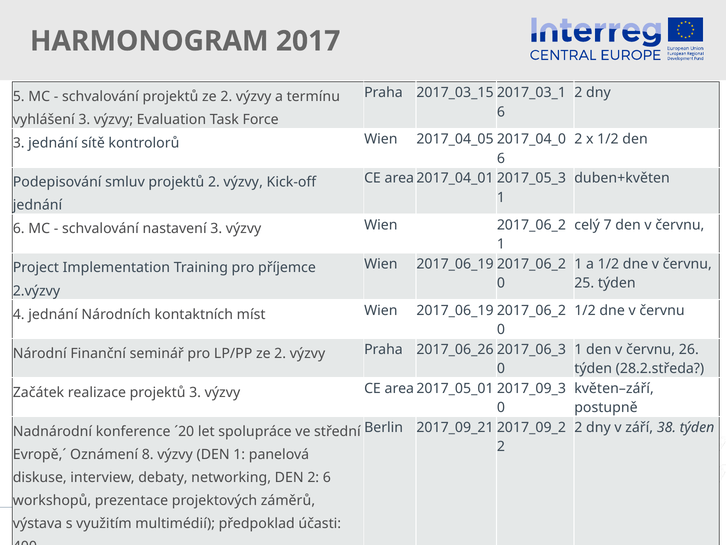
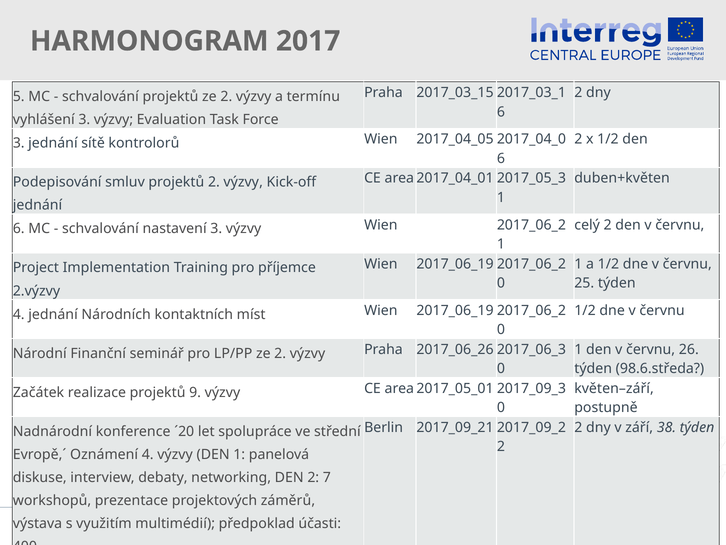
celý 7: 7 -> 2 (608, 225)
28.2.středa: 28.2.středa -> 98.6.středa (660, 368)
projektů 3: 3 -> 9 (195, 392)
Oznámení 8: 8 -> 4 (148, 454)
2 6: 6 -> 7 (327, 477)
